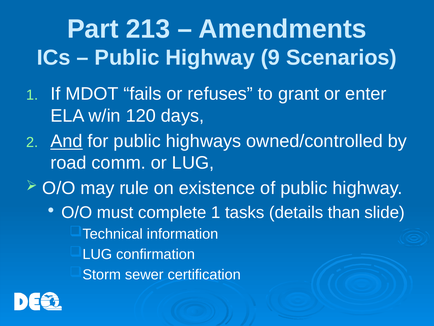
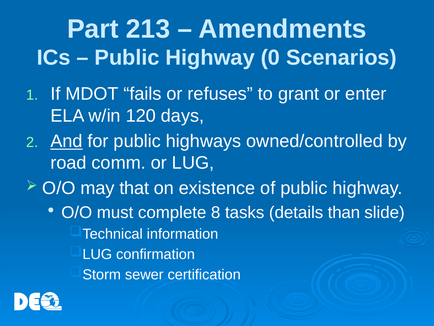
9: 9 -> 0 (270, 58)
rule: rule -> that (134, 188)
complete 1: 1 -> 8 (216, 212)
